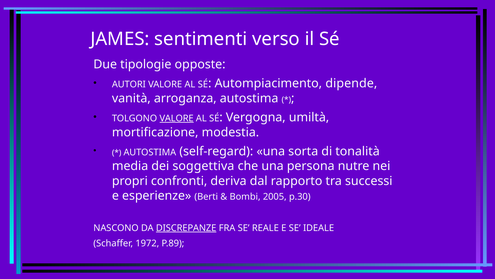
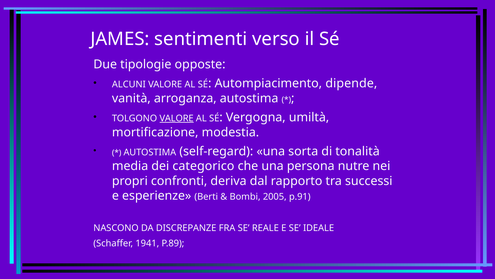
AUTORI: AUTORI -> ALCUNI (129, 84)
soggettiva: soggettiva -> categorico (203, 166)
p.30: p.30 -> p.91 (300, 197)
DISCREPANZE underline: present -> none (186, 228)
1972: 1972 -> 1941 (147, 243)
